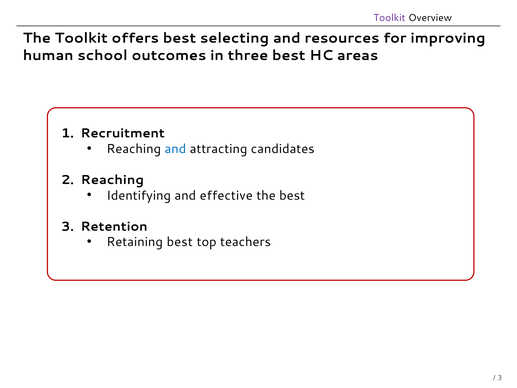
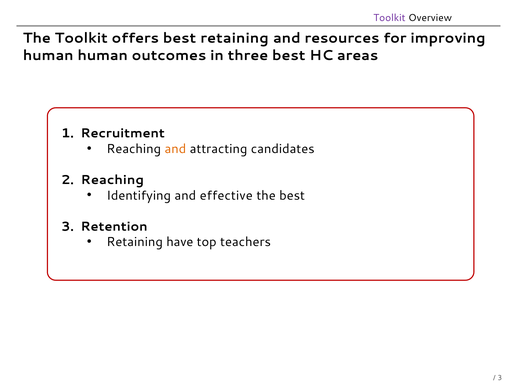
best selecting: selecting -> retaining (235, 38)
human school: school -> human (103, 55)
and colour: blue -> orange (175, 149)
Retaining best: best -> have (180, 242)
